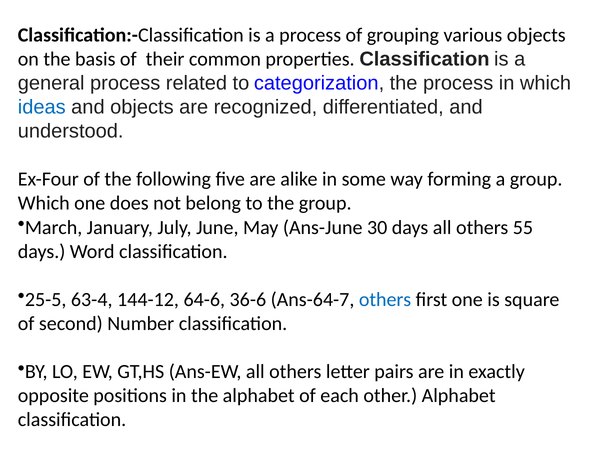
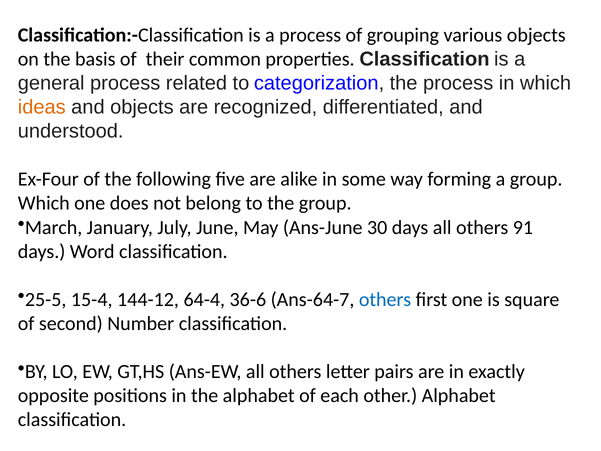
ideas colour: blue -> orange (42, 107)
55: 55 -> 91 (523, 227)
63-4: 63-4 -> 15-4 (92, 299)
64-6: 64-6 -> 64-4 (204, 299)
